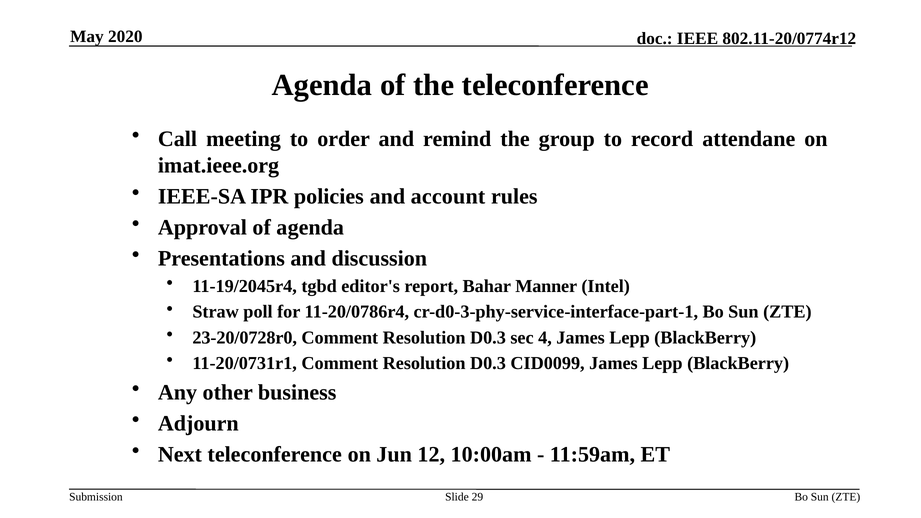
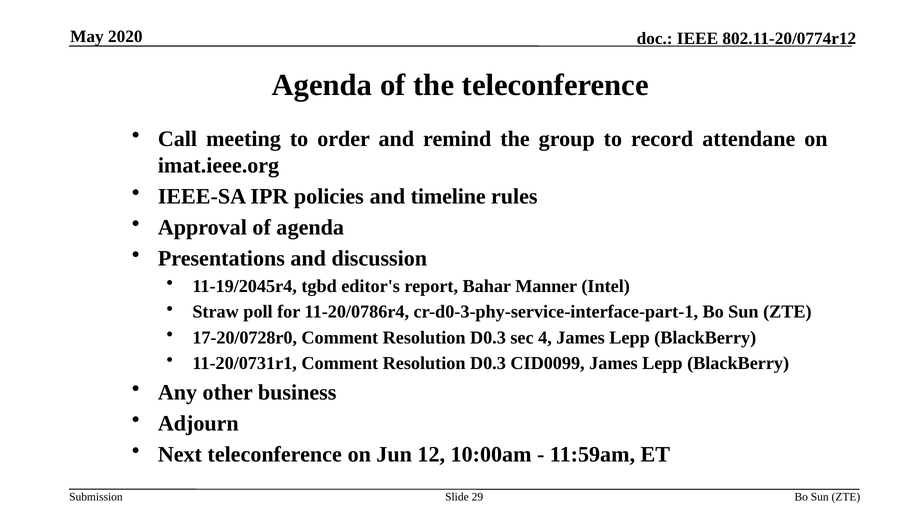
account: account -> timeline (448, 196)
23-20/0728r0: 23-20/0728r0 -> 17-20/0728r0 (245, 338)
